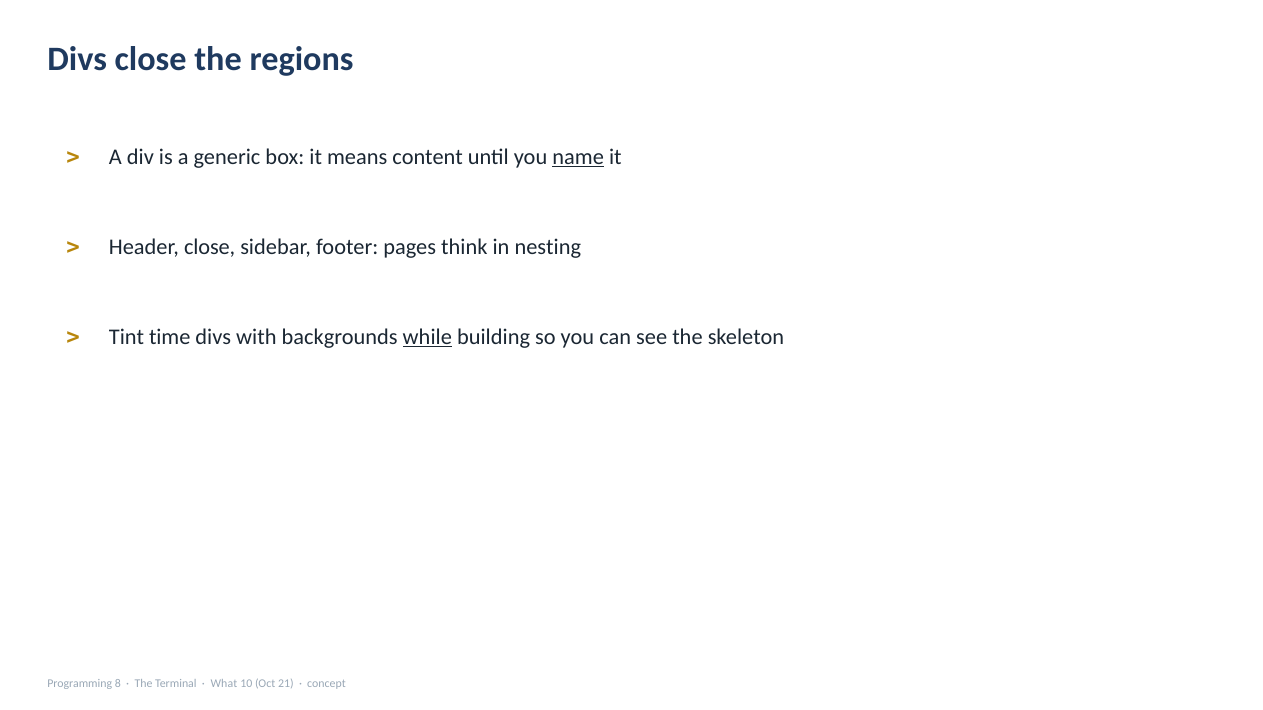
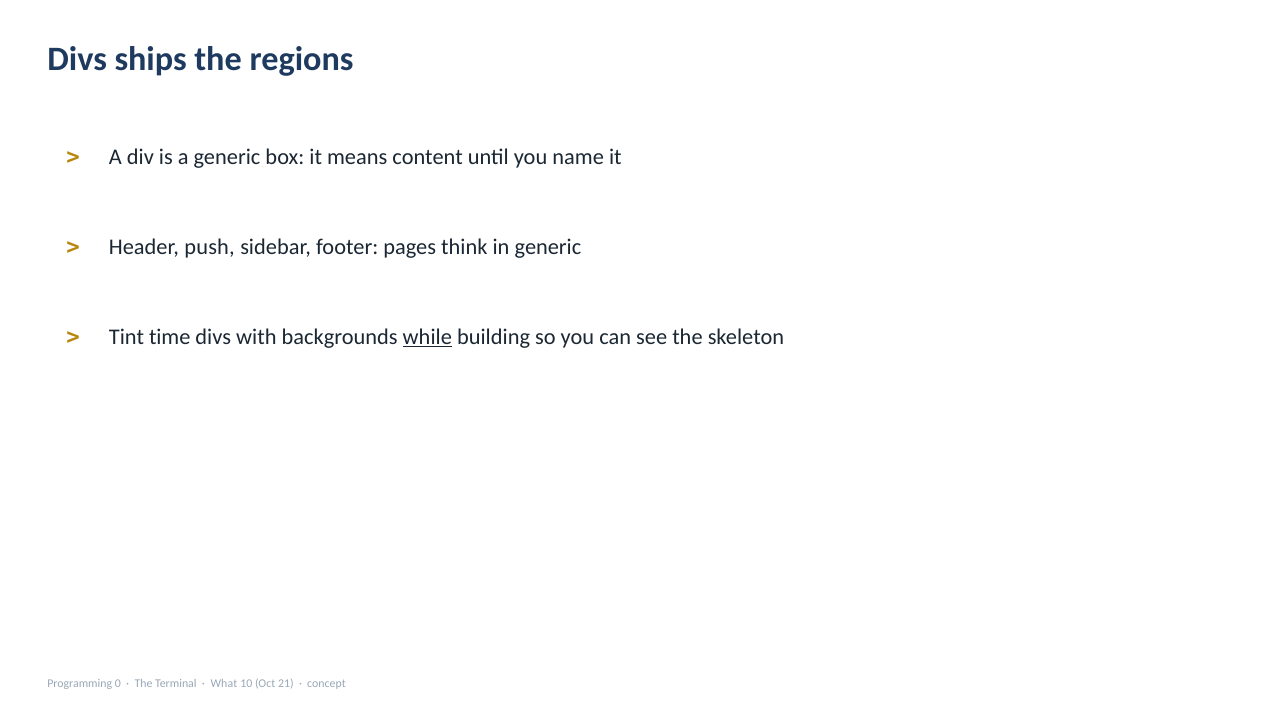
Divs close: close -> ships (151, 59)
name underline: present -> none (578, 157)
Header close: close -> push (210, 247)
in nesting: nesting -> generic (548, 247)
8: 8 -> 0 (118, 684)
